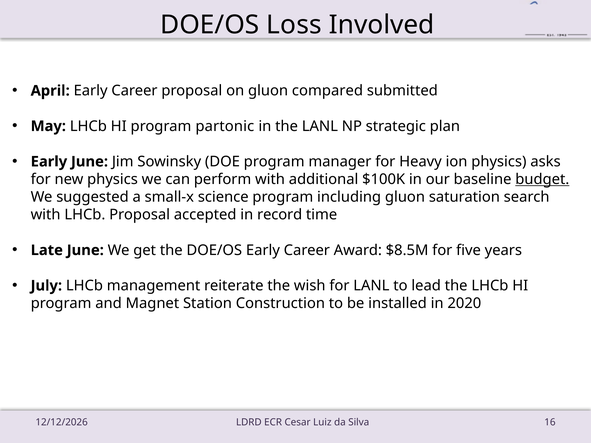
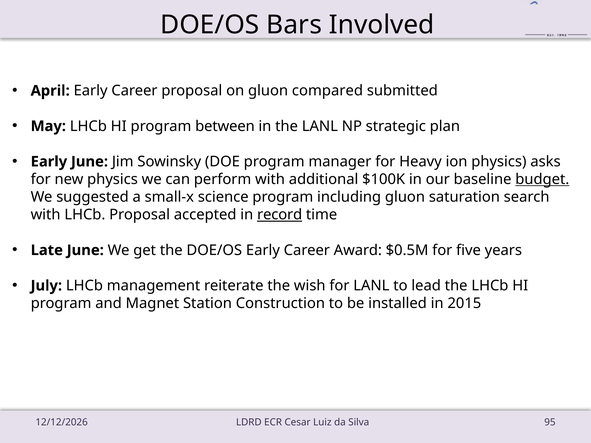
Loss: Loss -> Bars (294, 25)
partonic: partonic -> between (225, 126)
record underline: none -> present (280, 215)
$8.5M: $8.5M -> $0.5M (407, 250)
2020: 2020 -> 2015 (464, 304)
16: 16 -> 95 (550, 423)
